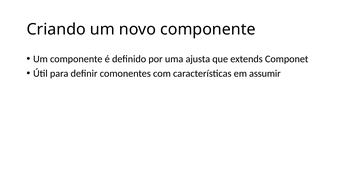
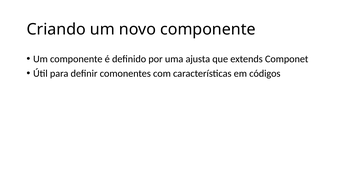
assumir: assumir -> códigos (265, 74)
